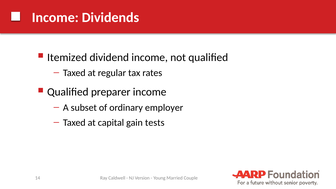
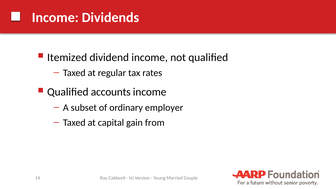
preparer: preparer -> accounts (111, 92)
tests: tests -> from (155, 123)
